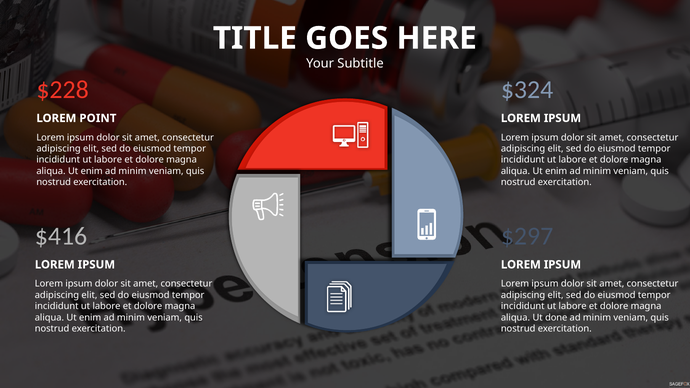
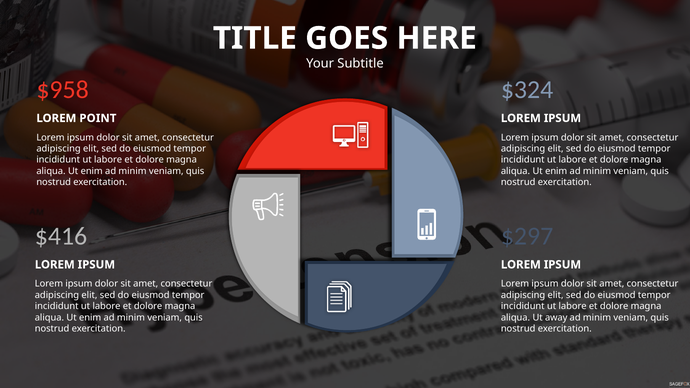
$228: $228 -> $958 (63, 90)
done: done -> away (556, 318)
